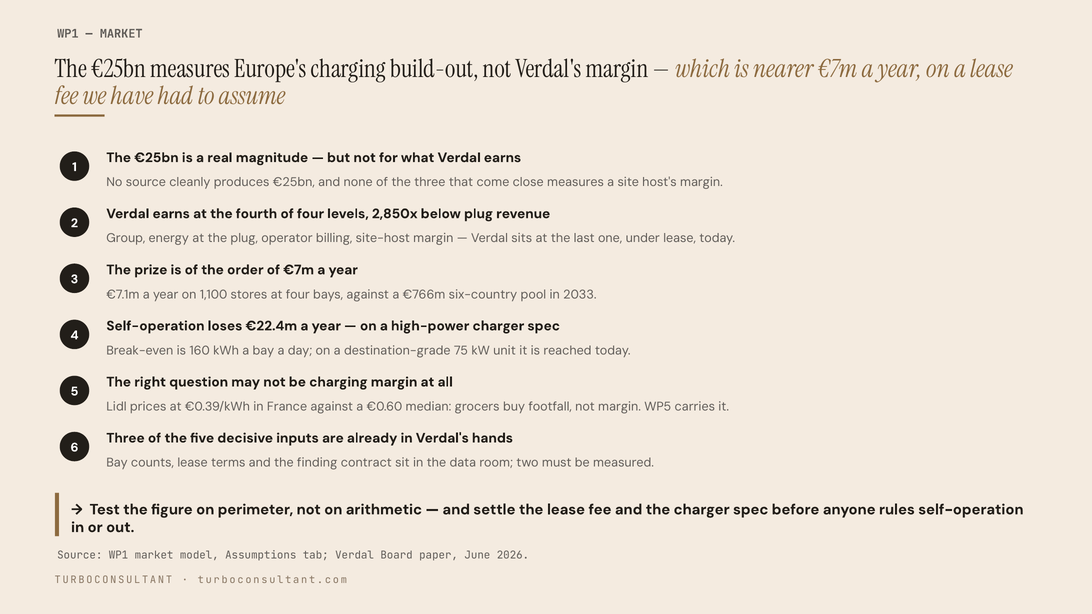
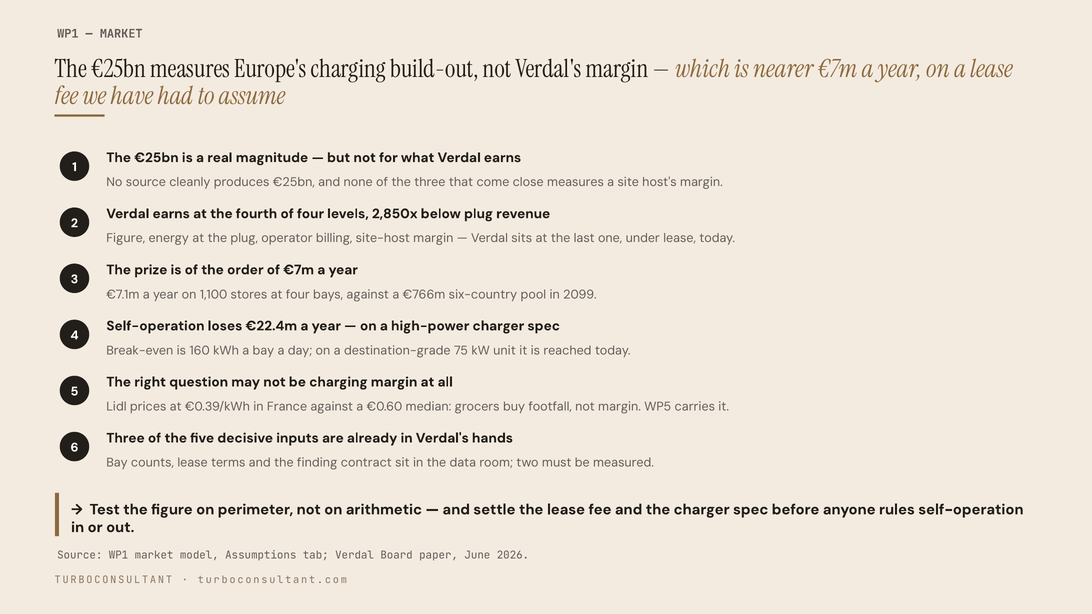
Group: Group -> Figure (126, 238)
2033: 2033 -> 2099 (580, 295)
